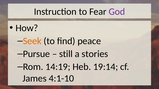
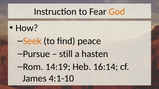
God colour: purple -> orange (117, 12)
stories: stories -> hasten (95, 54)
19:14: 19:14 -> 16:14 (106, 67)
